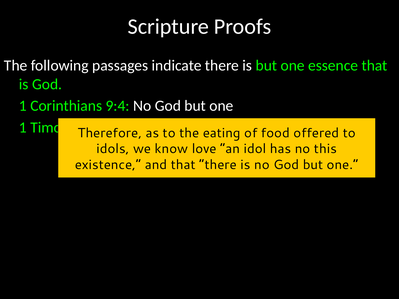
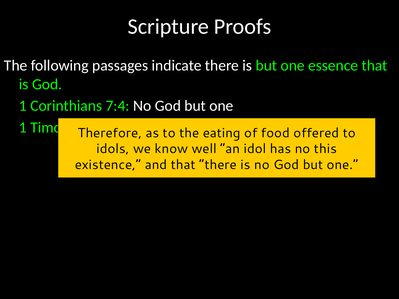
9:4: 9:4 -> 7:4 (118, 106)
love: love -> well (204, 149)
